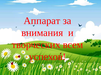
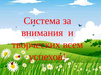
Аппарат: Аппарат -> Система (42, 21)
